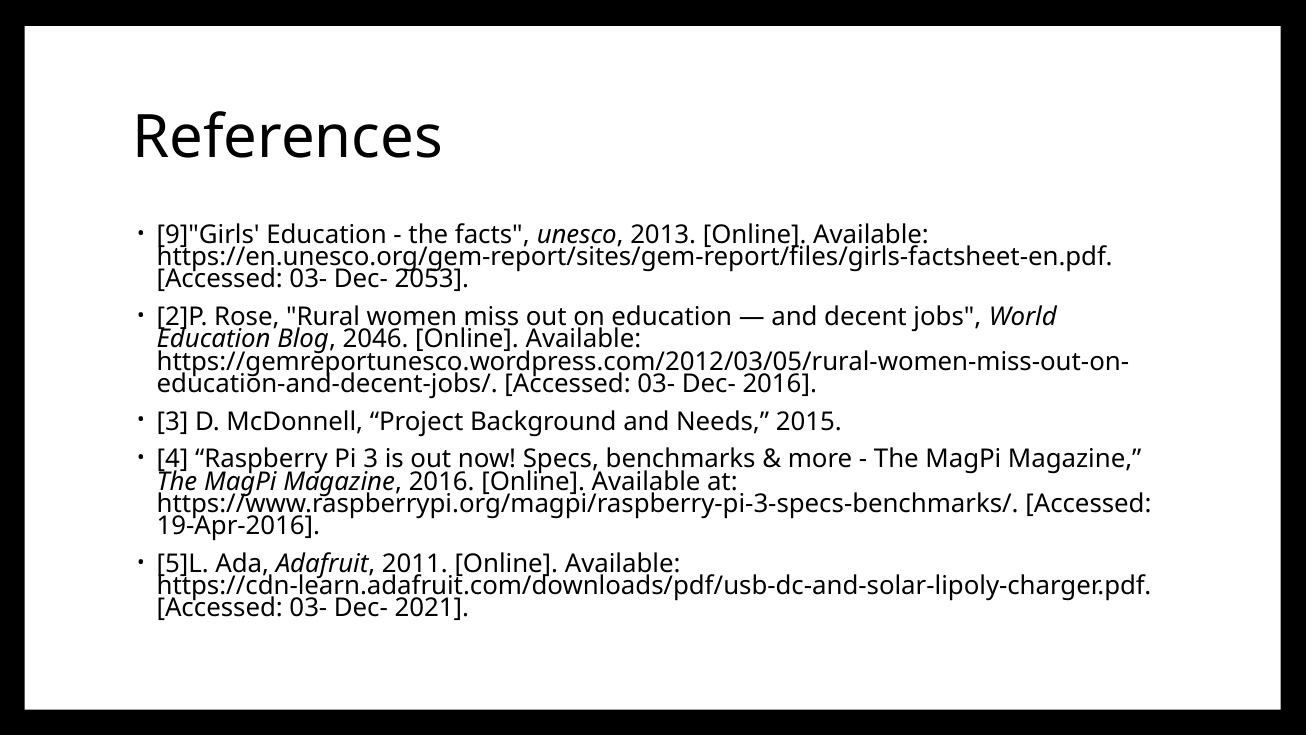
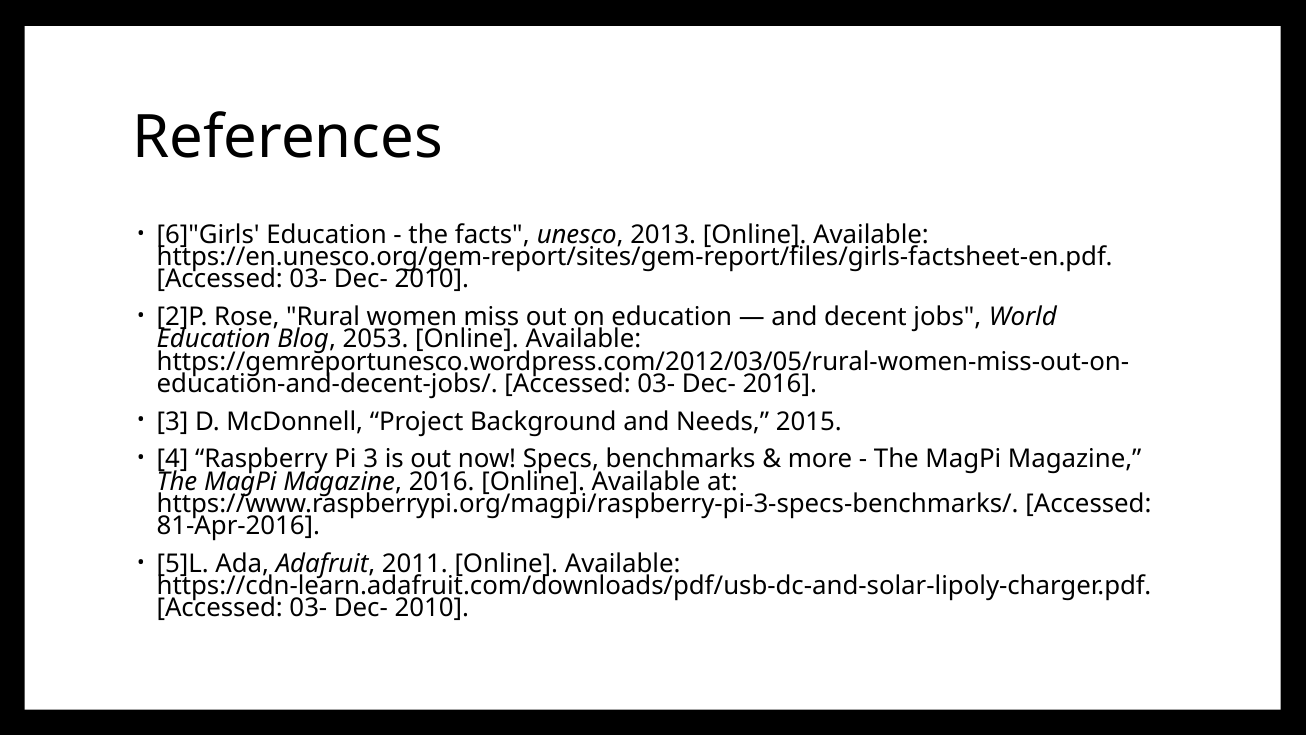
9]"Girls: 9]"Girls -> 6]"Girls (208, 235)
2053: 2053 -> 2010 (432, 279)
2046: 2046 -> 2053 (376, 339)
19-Apr-2016: 19-Apr-2016 -> 81-Apr-2016 (238, 526)
2021: 2021 -> 2010 (432, 608)
